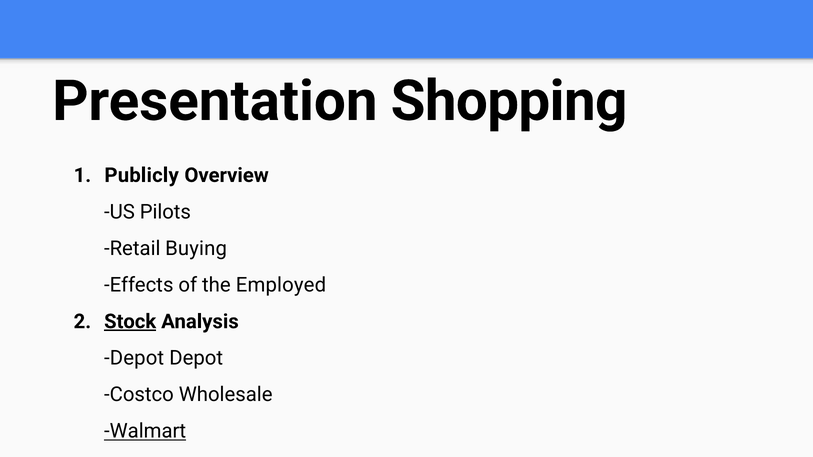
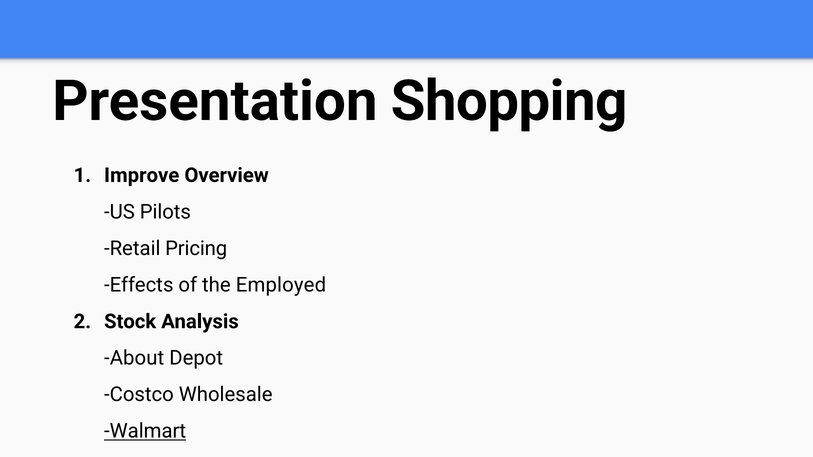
Publicly: Publicly -> Improve (142, 175)
Buying: Buying -> Pricing (196, 249)
Stock underline: present -> none (130, 322)
Depot: Depot -> About (134, 358)
